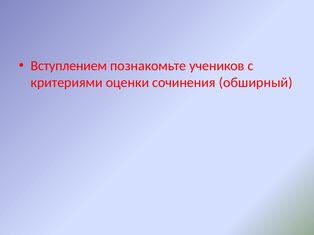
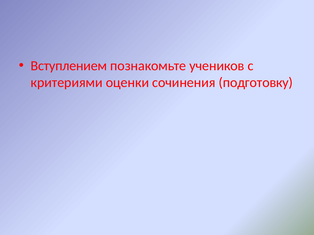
обширный: обширный -> подготовку (256, 83)
